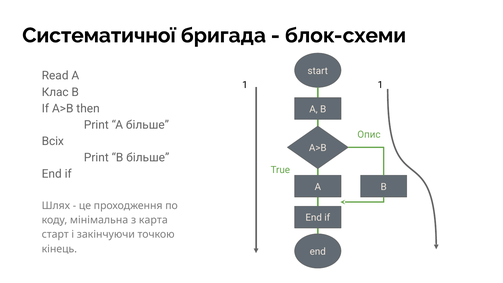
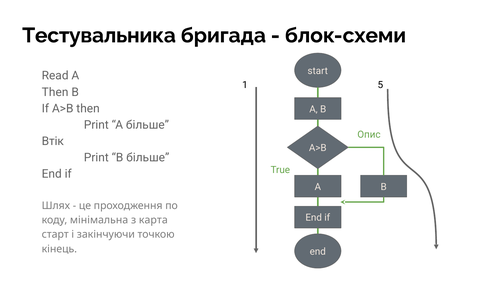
Систематичної: Систематичної -> Тестувальника (99, 35)
1 1: 1 -> 5 (380, 85)
Клас: Клас -> Then (55, 92)
Всіх: Всіх -> Втік (53, 141)
